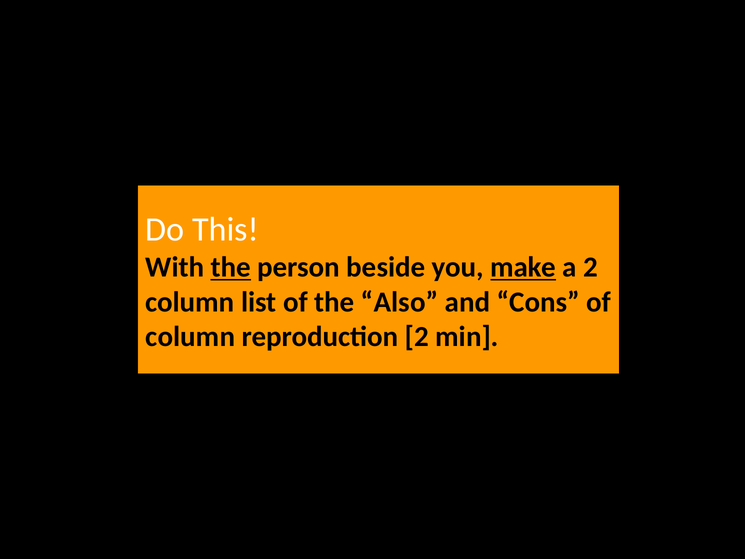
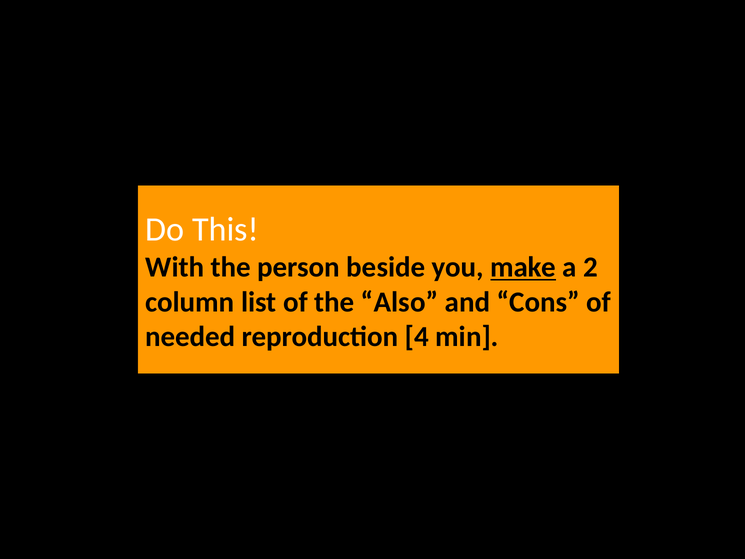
the underline: present -> none (231, 267)
column: column -> needed (190, 337)
reproduction 2: 2 -> 4 (417, 337)
